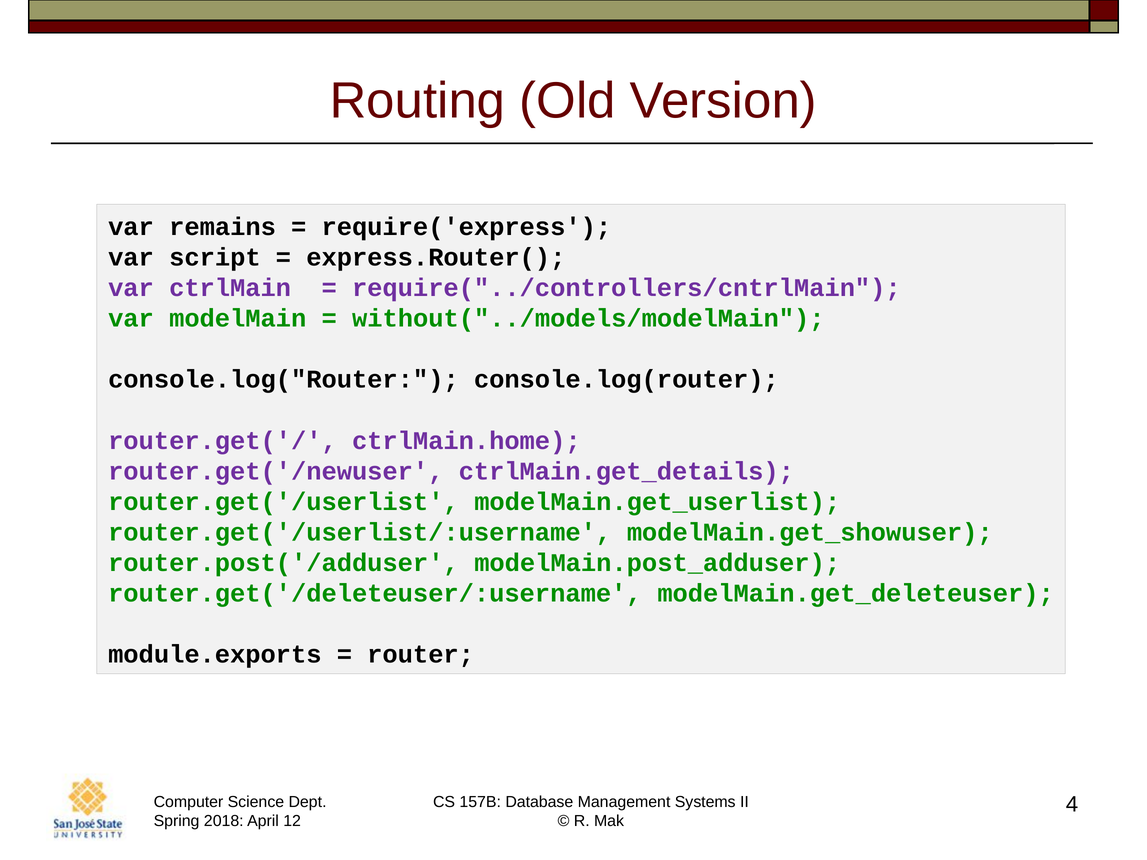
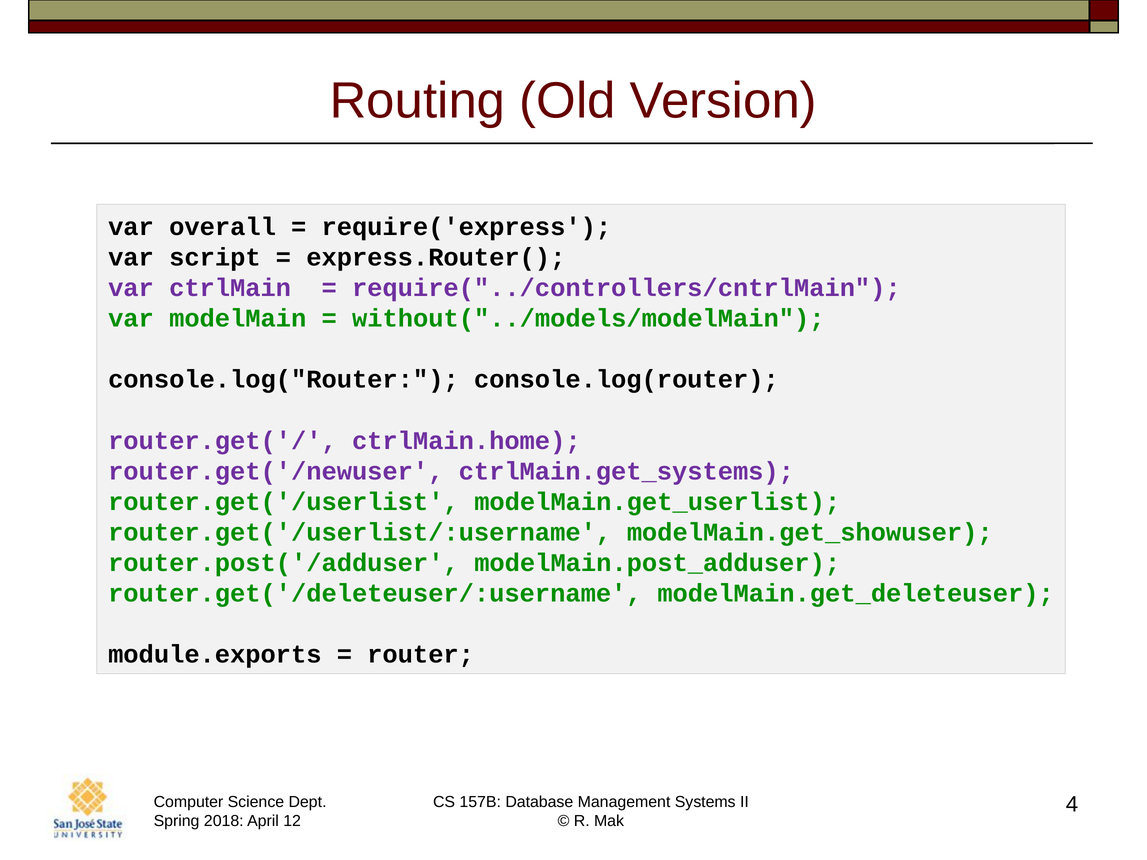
remains: remains -> overall (223, 227)
ctrlMain.get_details: ctrlMain.get_details -> ctrlMain.get_systems (626, 471)
